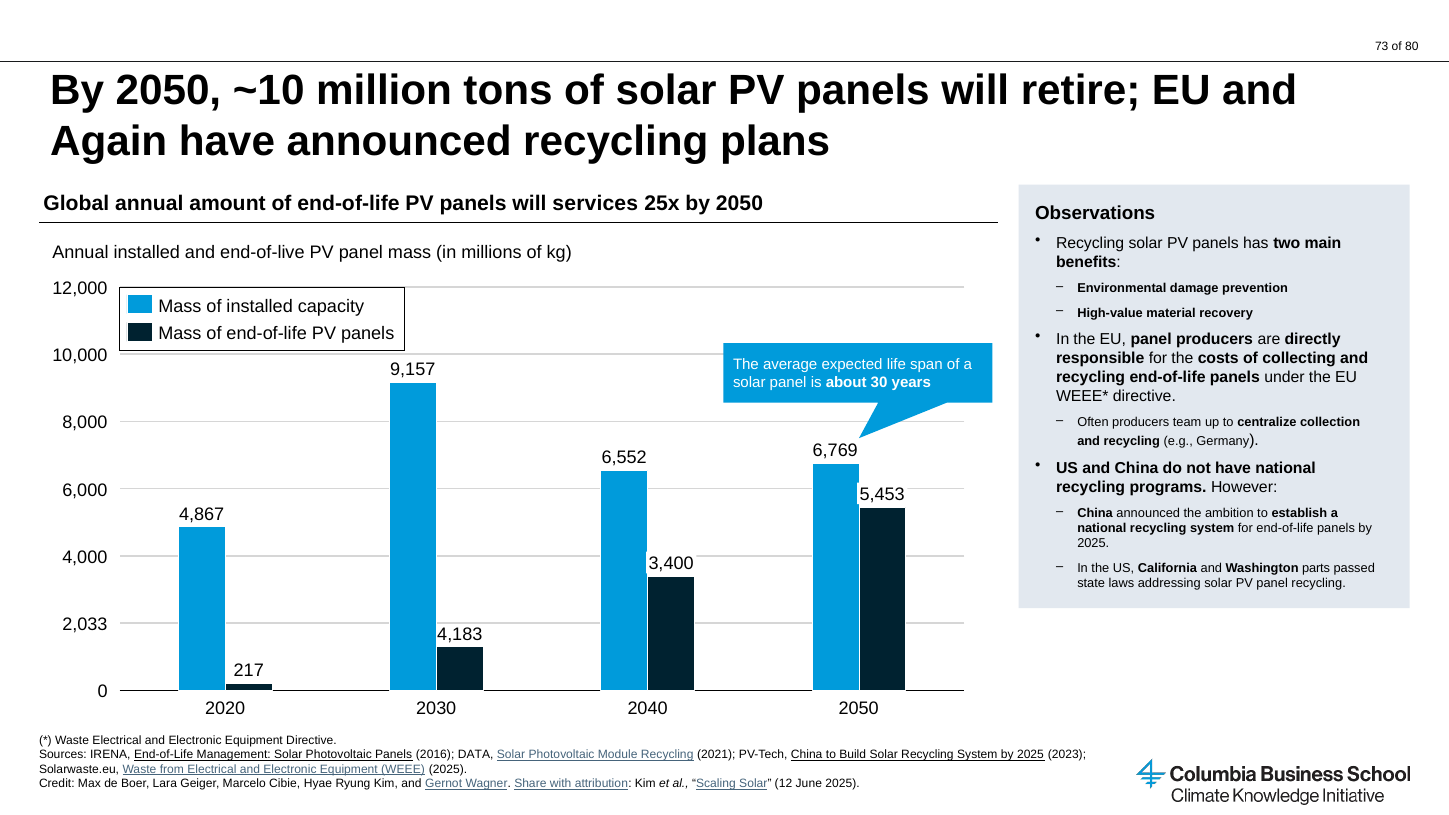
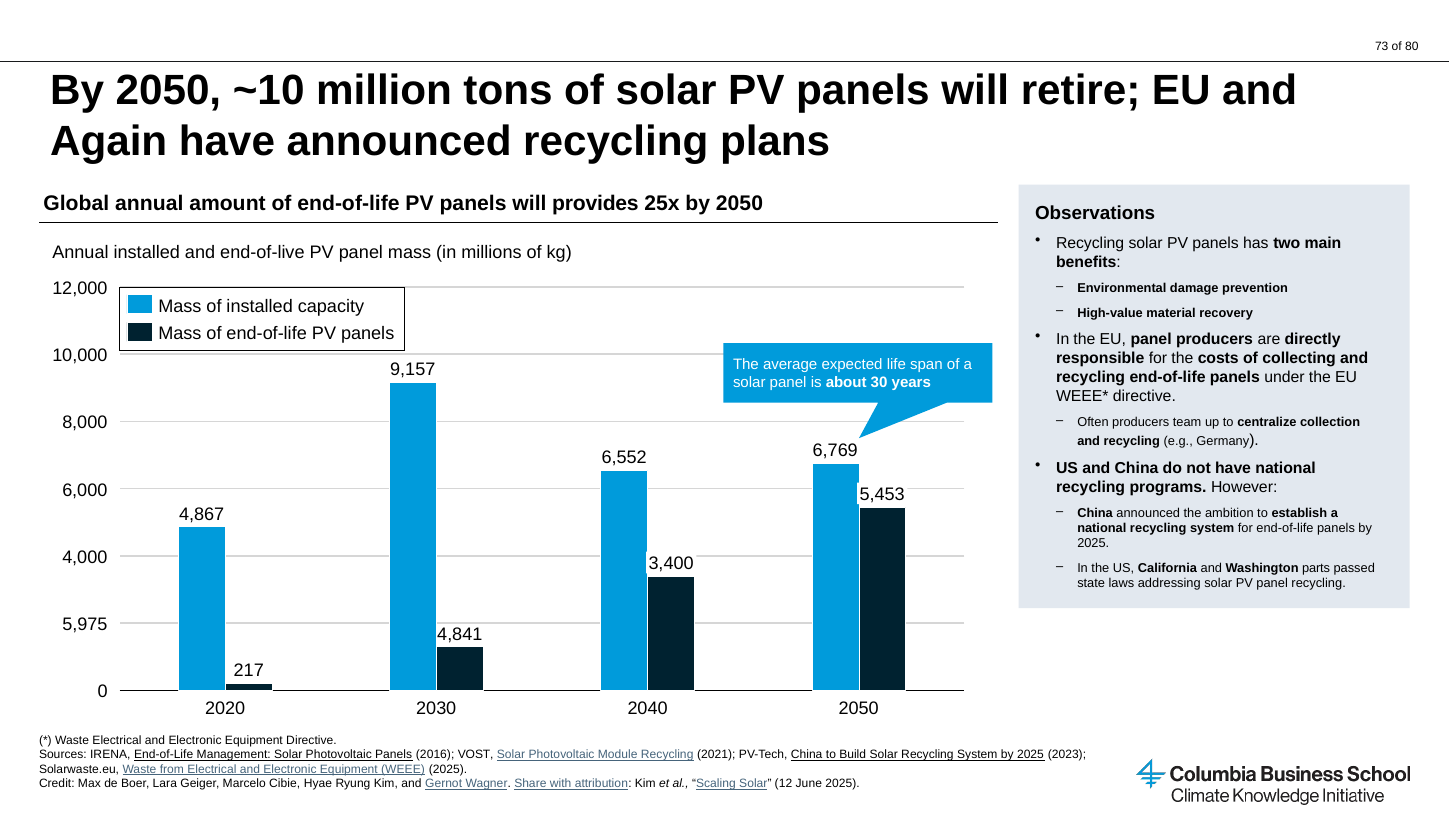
services: services -> provides (595, 204)
2,033: 2,033 -> 5,975 (85, 625)
4,183: 4,183 -> 4,841 (460, 634)
DATA: DATA -> VOST (476, 755)
